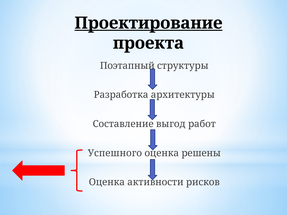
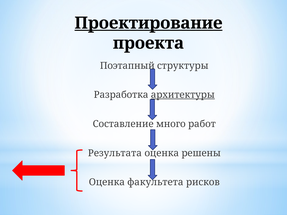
архитектуры underline: none -> present (183, 95)
выгод: выгод -> много (171, 124)
Успешного: Успешного -> Результата (115, 153)
активности: активности -> факультета (155, 182)
